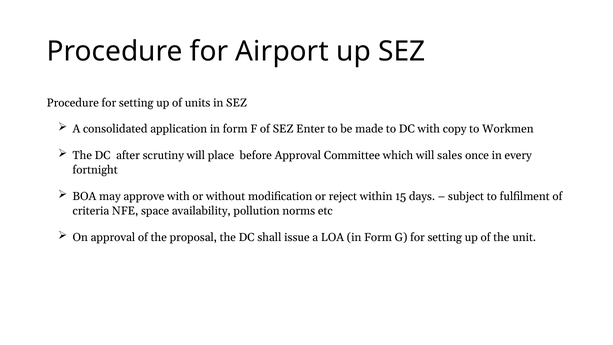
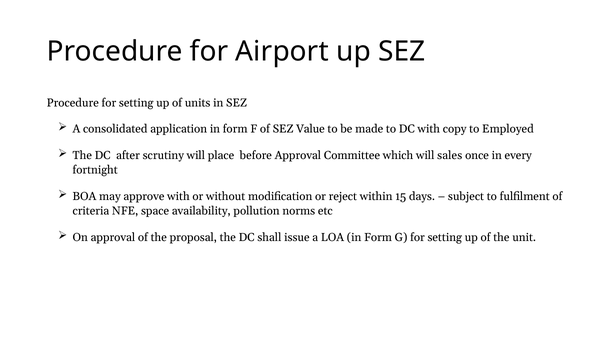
Enter: Enter -> Value (311, 129)
Workmen: Workmen -> Employed (508, 129)
